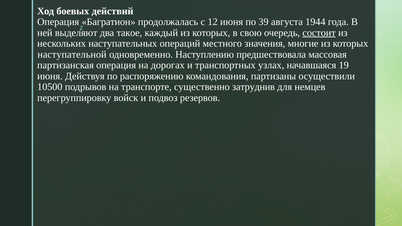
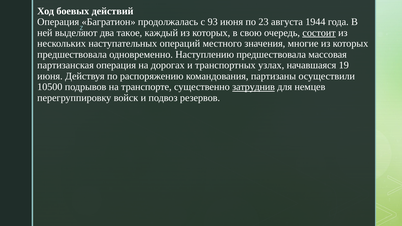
12: 12 -> 93 (213, 22)
39: 39 -> 23 (264, 22)
наступательной: наступательной -> предшествовала (72, 54)
затруднив underline: none -> present (254, 87)
